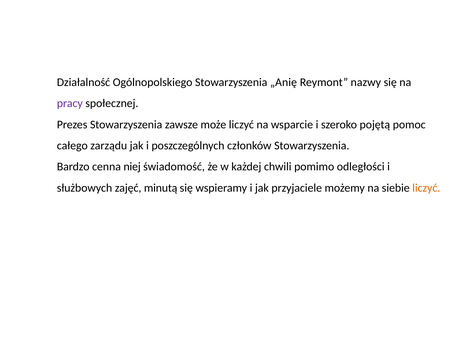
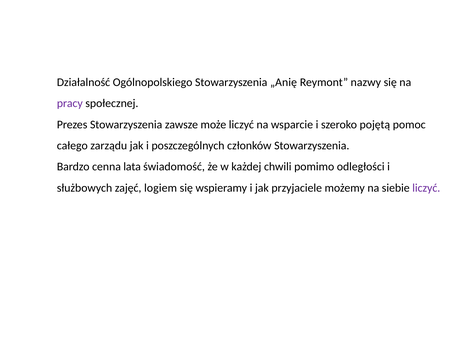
niej: niej -> lata (132, 167)
minutą: minutą -> logiem (161, 188)
liczyć colour: orange -> purple (426, 188)
